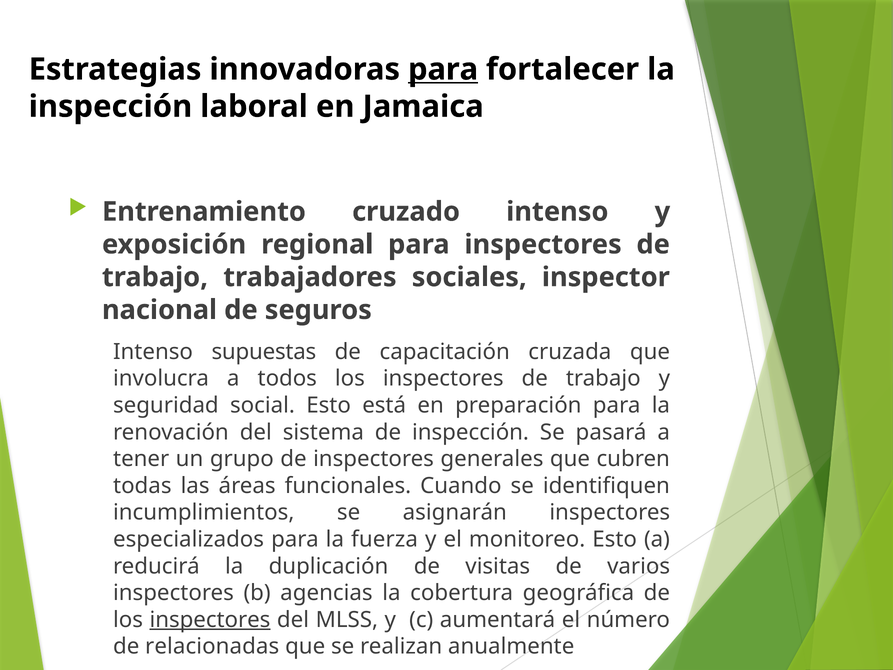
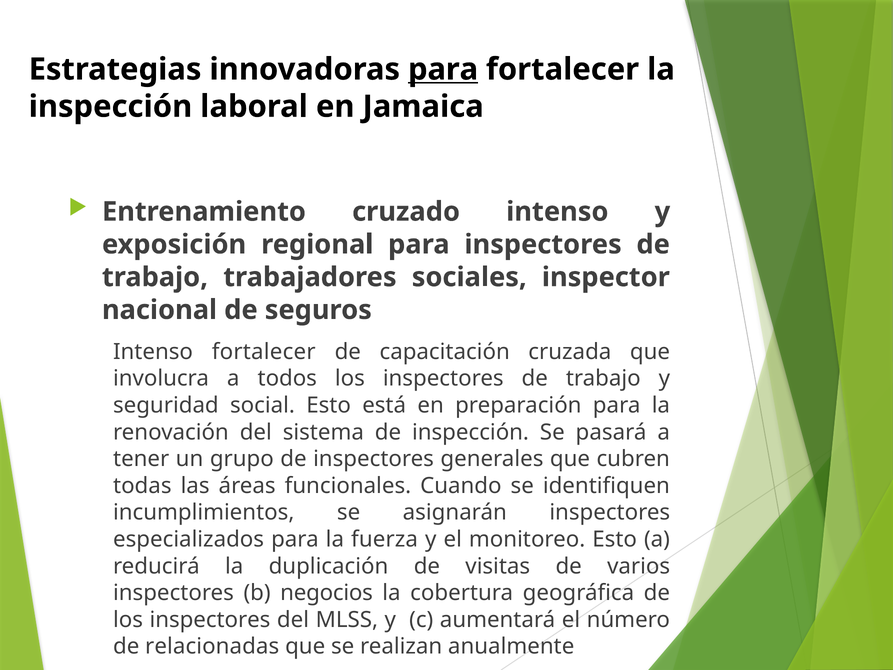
Intenso supuestas: supuestas -> fortalecer (264, 352)
agencias: agencias -> negocios (327, 593)
inspectores underline: present -> none (210, 620)
